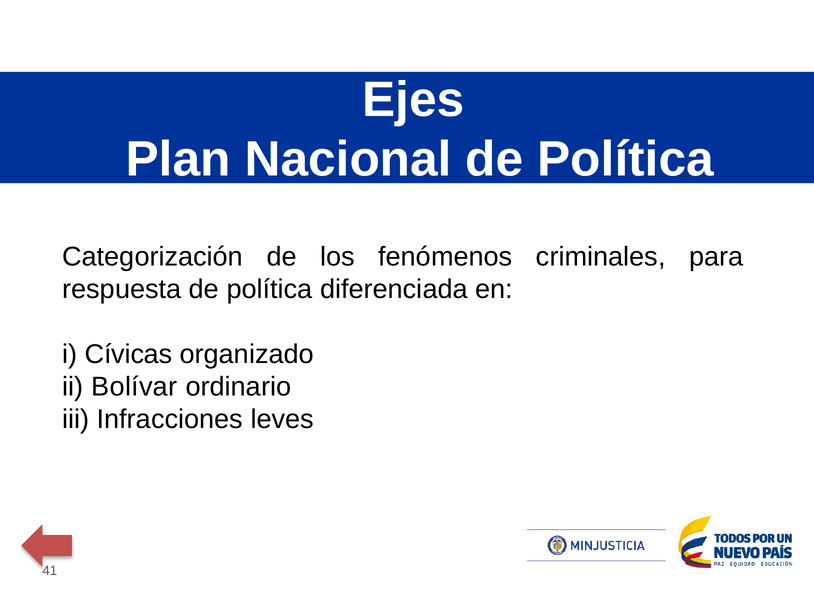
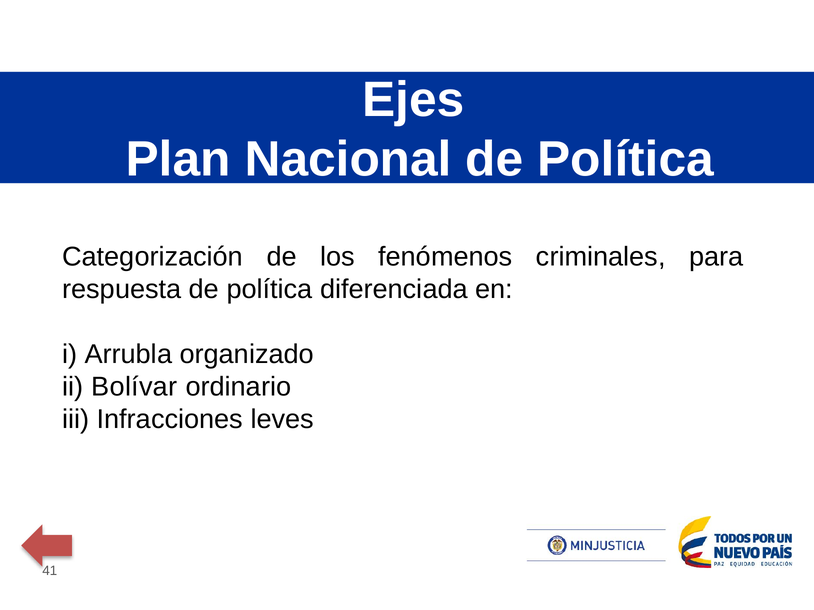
Cívicas: Cívicas -> Arrubla (128, 355)
